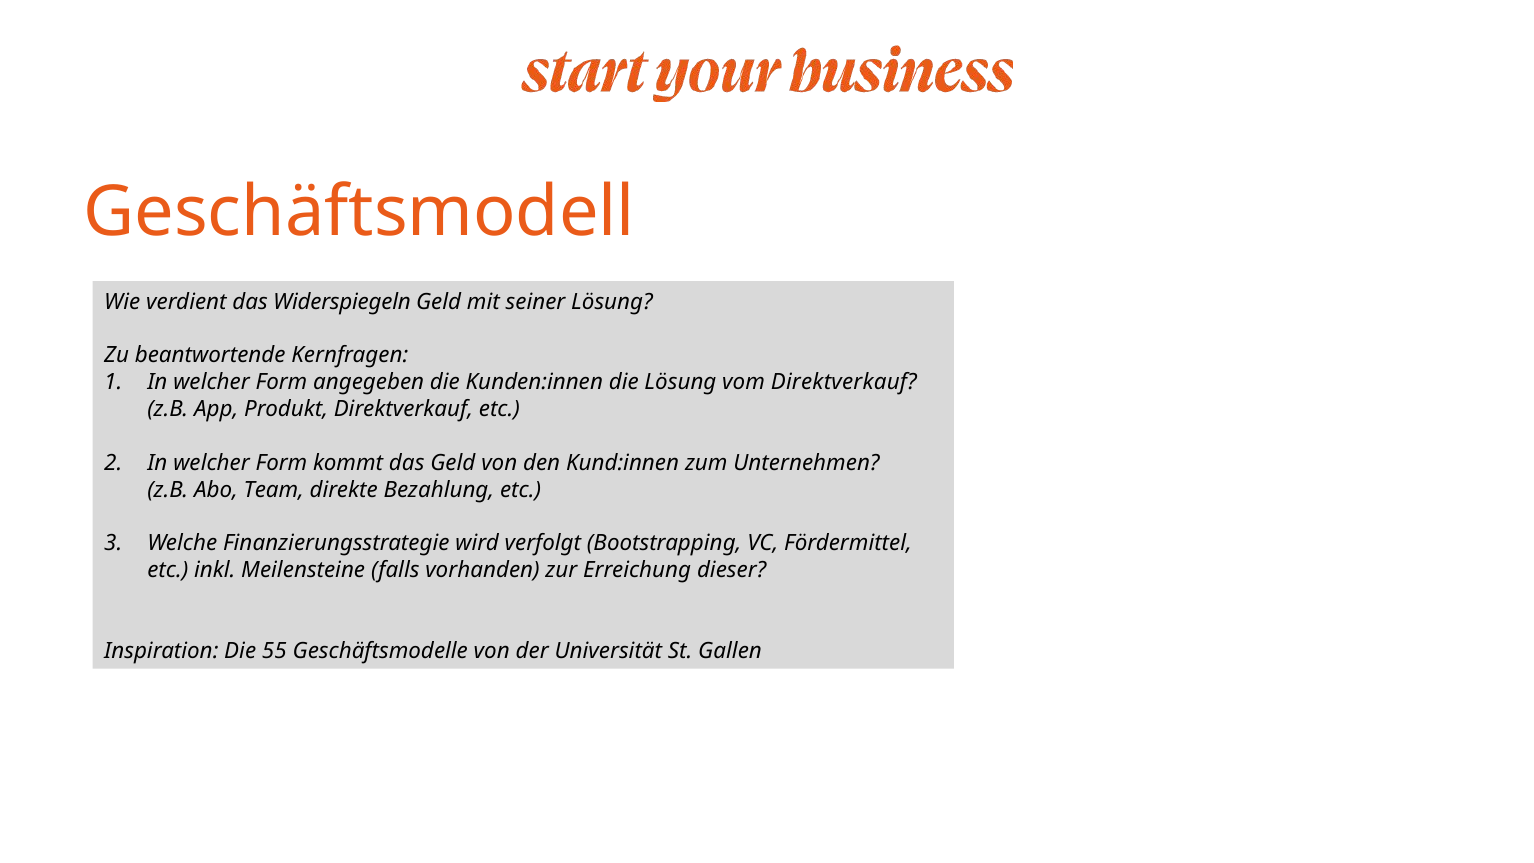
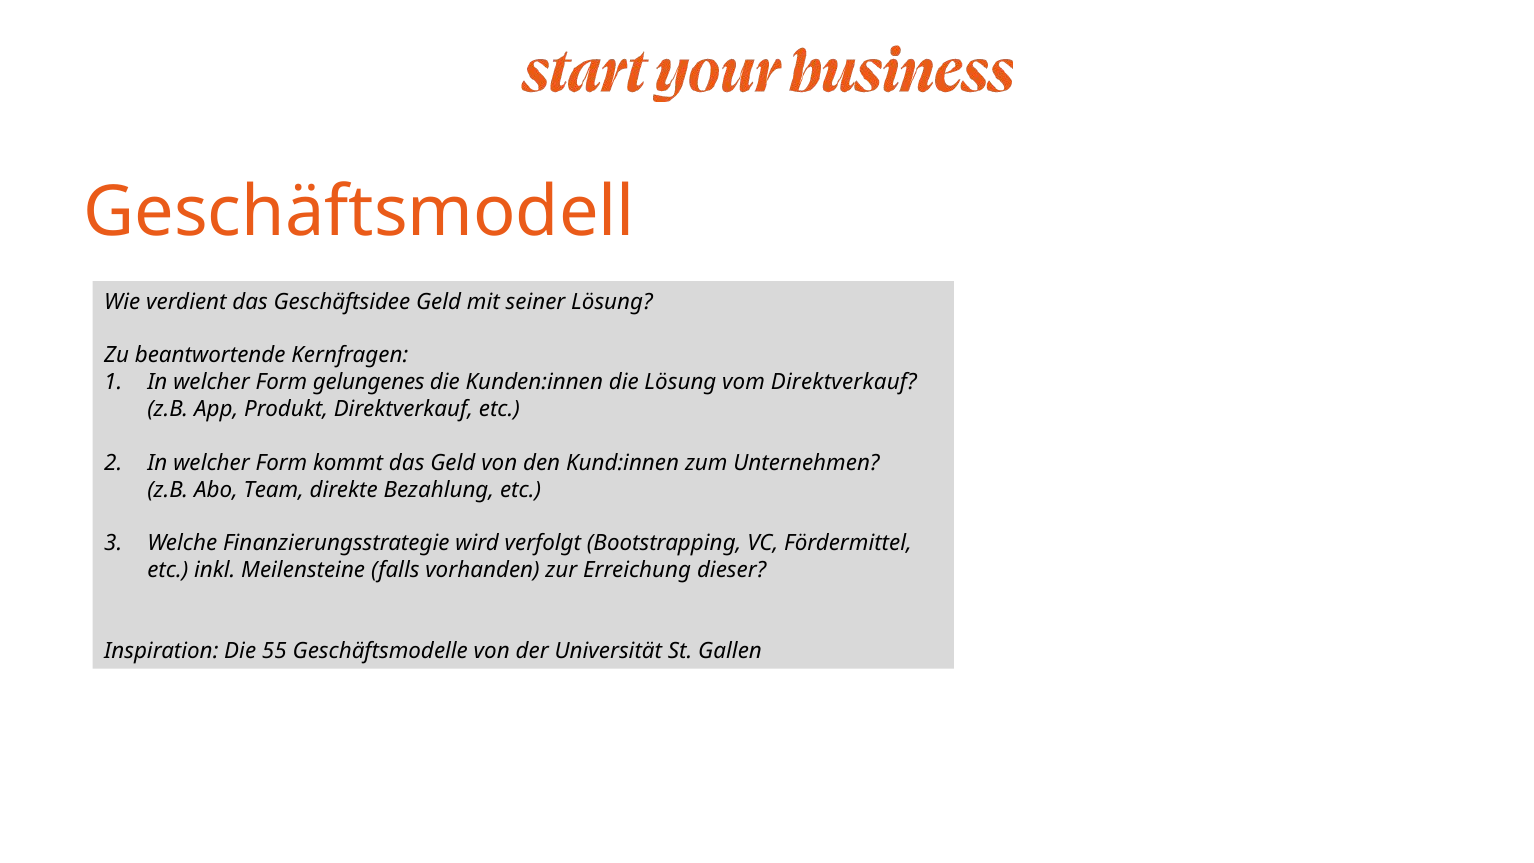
Widerspiegeln: Widerspiegeln -> Geschäftsidee (342, 302)
angegeben: angegeben -> gelungenes (369, 382)
